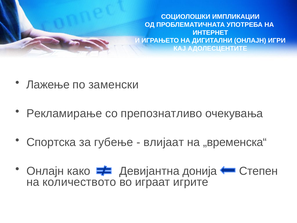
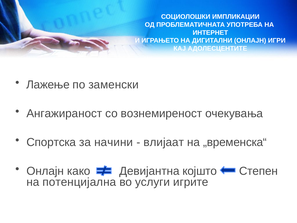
Рекламирање: Рекламирање -> Ангажираност (64, 113)
препознатливо: препознатливо -> вознемиреност (161, 113)
губење: губење -> начини (114, 142)
донија: донија -> којшто (200, 171)
количеството: количеството -> потенцијална (79, 182)
играат: играат -> услуги (153, 182)
